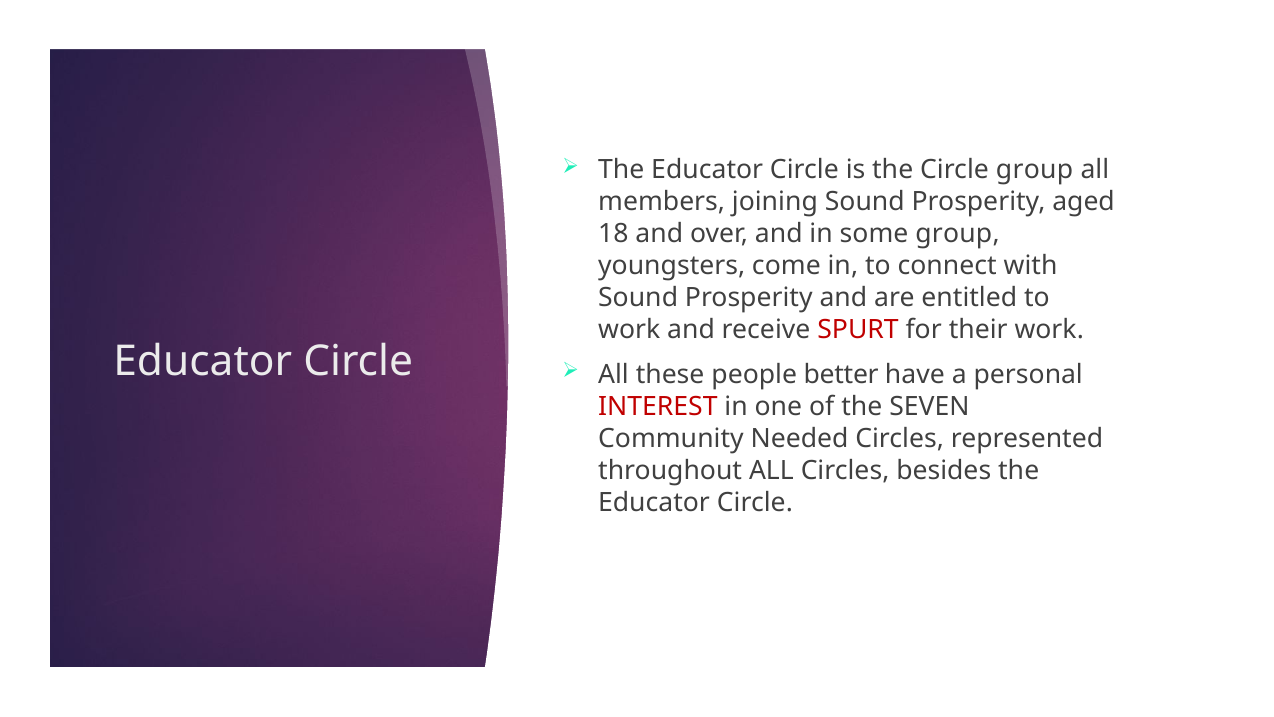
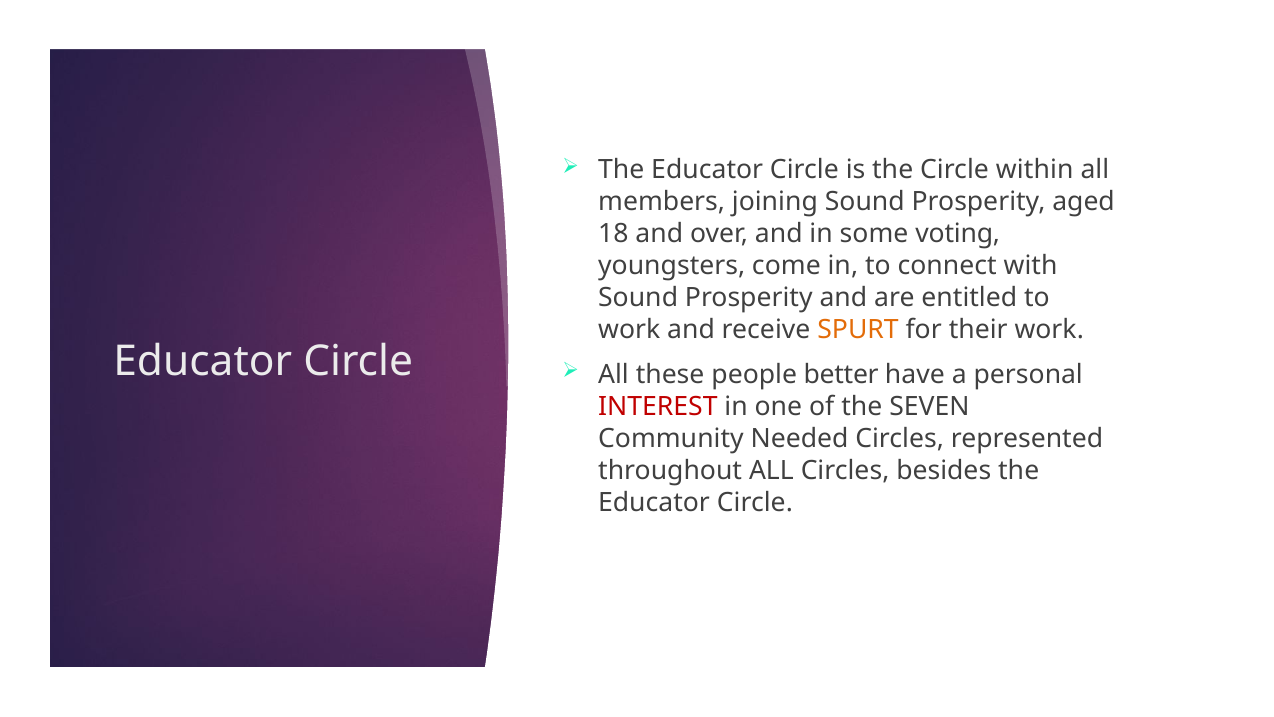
Circle group: group -> within (1035, 170)
some group: group -> voting (958, 234)
SPURT colour: red -> orange (858, 329)
